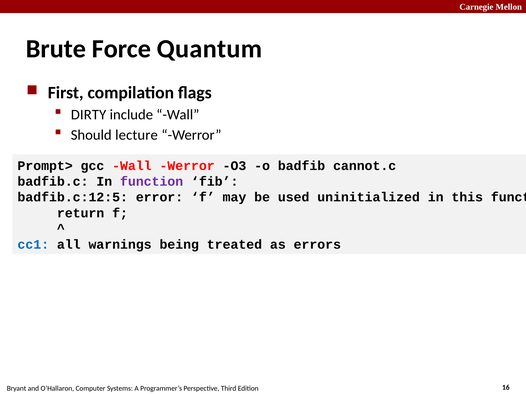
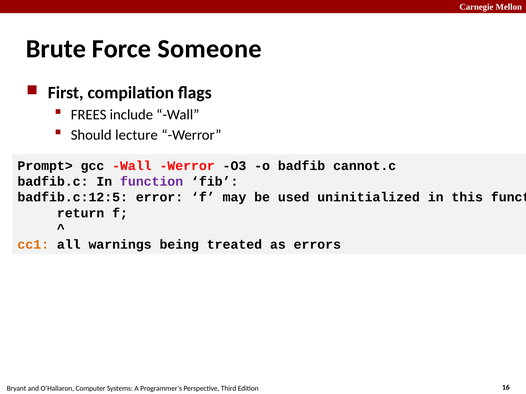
Quantum: Quantum -> Someone (210, 49)
DIRTY: DIRTY -> FREES (89, 115)
cc1 colour: blue -> orange (33, 245)
